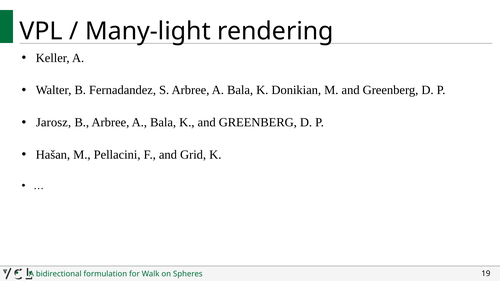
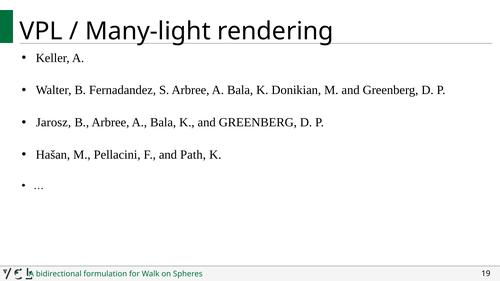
Grid: Grid -> Path (193, 155)
